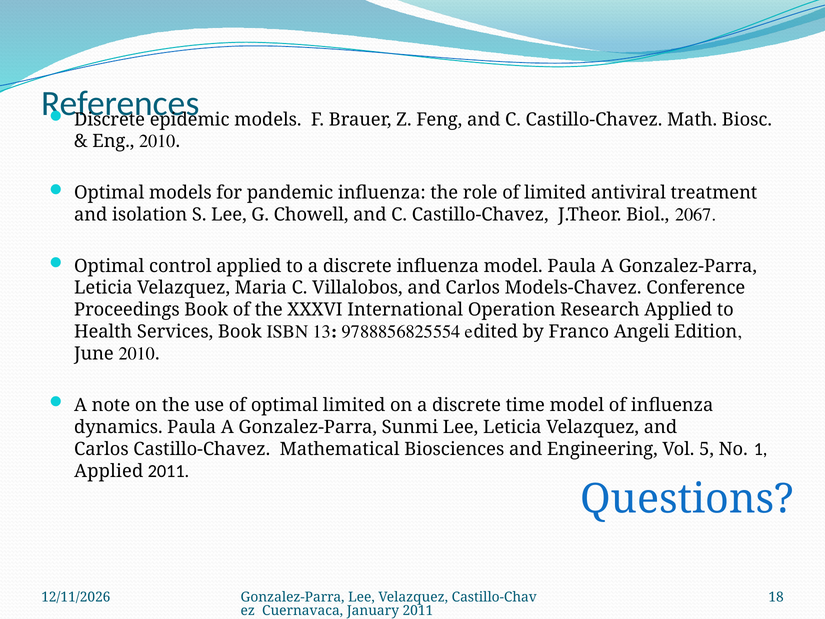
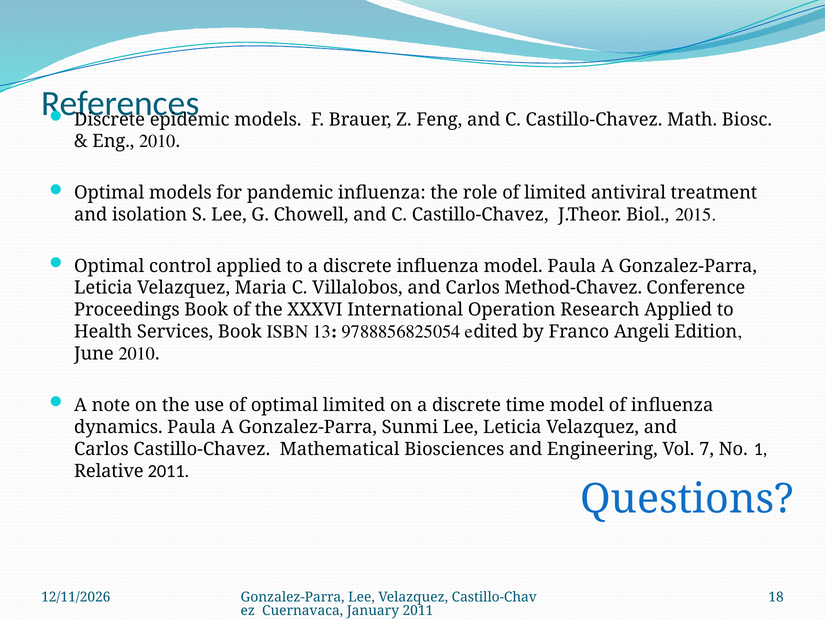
2067: 2067 -> 2015 (696, 215)
Models-Chavez: Models-Chavez -> Method-Chavez (573, 288)
9788856825554: 9788856825554 -> 9788856825054 (401, 332)
5: 5 -> 7 (707, 449)
Applied: Applied -> Relative (109, 471)
